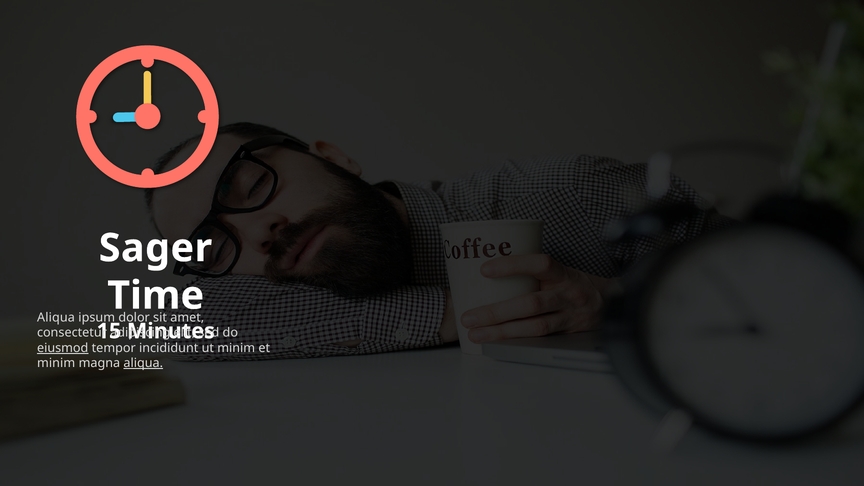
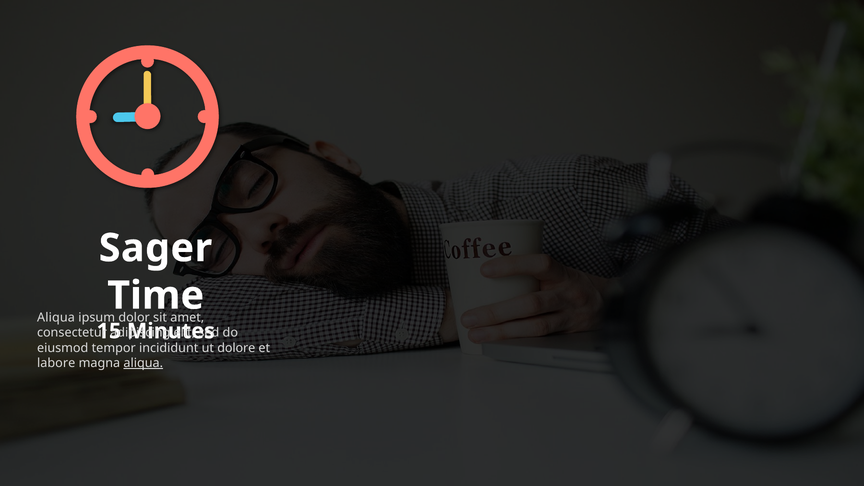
eiusmod underline: present -> none (63, 348)
minim: minim -> dolore (236, 348)
minim: minim -> labore (56, 363)
